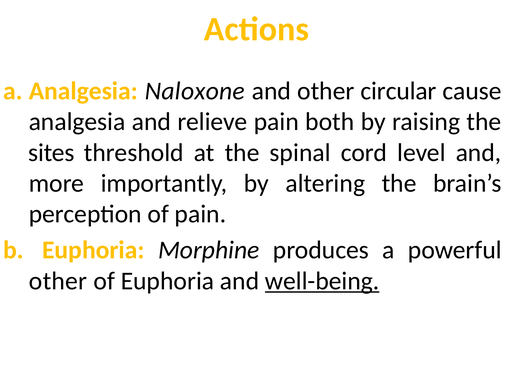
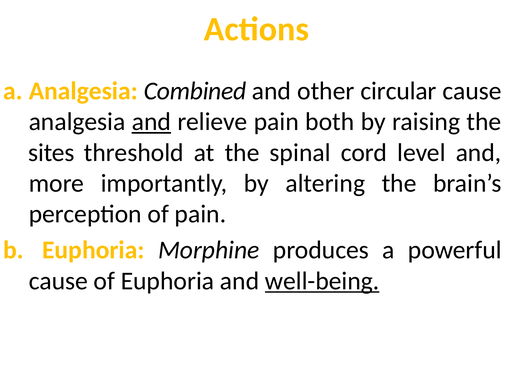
Naloxone: Naloxone -> Combined (195, 91)
and underline: none -> present (151, 122)
other: other -> cause (58, 281)
